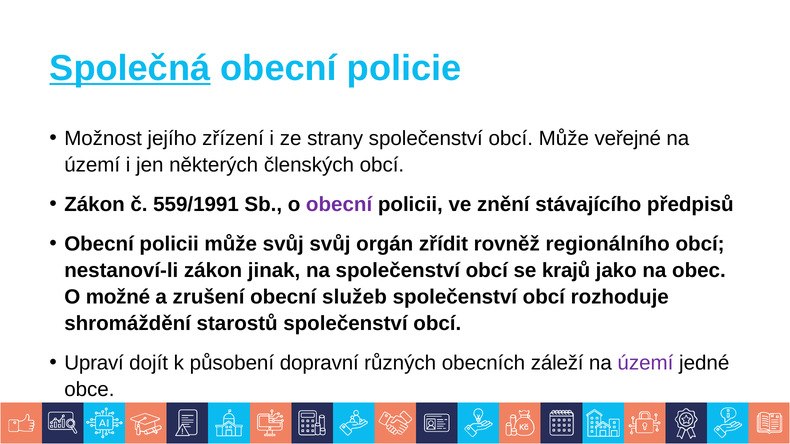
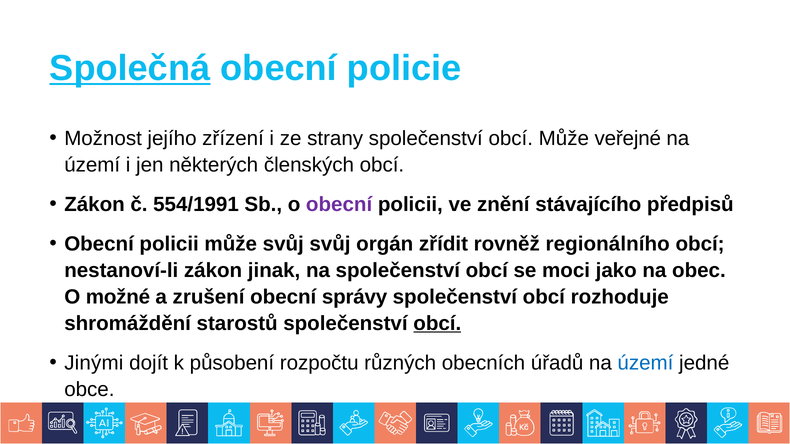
559/1991: 559/1991 -> 554/1991 (196, 205)
krajů: krajů -> moci (566, 271)
služeb: služeb -> správy (355, 297)
obcí underline: none -> present (437, 324)
Upraví: Upraví -> Jinými (94, 363)
dopravní: dopravní -> rozpočtu (319, 363)
záleží: záleží -> úřadů (557, 363)
území colour: purple -> blue (645, 363)
